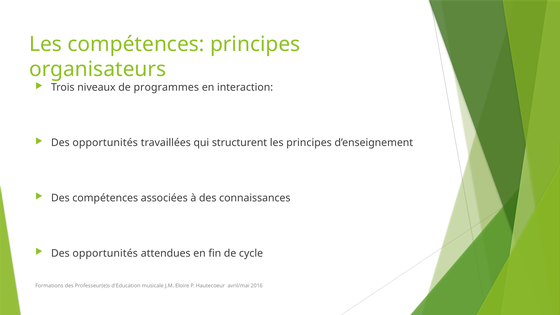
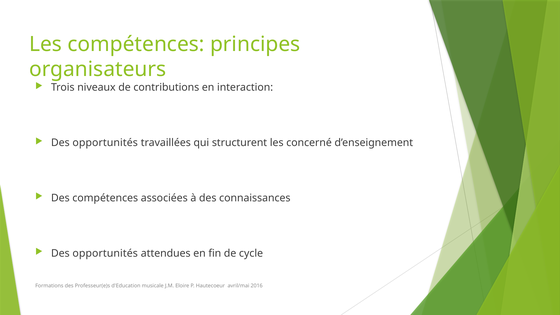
programmes: programmes -> contributions (166, 87)
les principes: principes -> concerné (309, 143)
